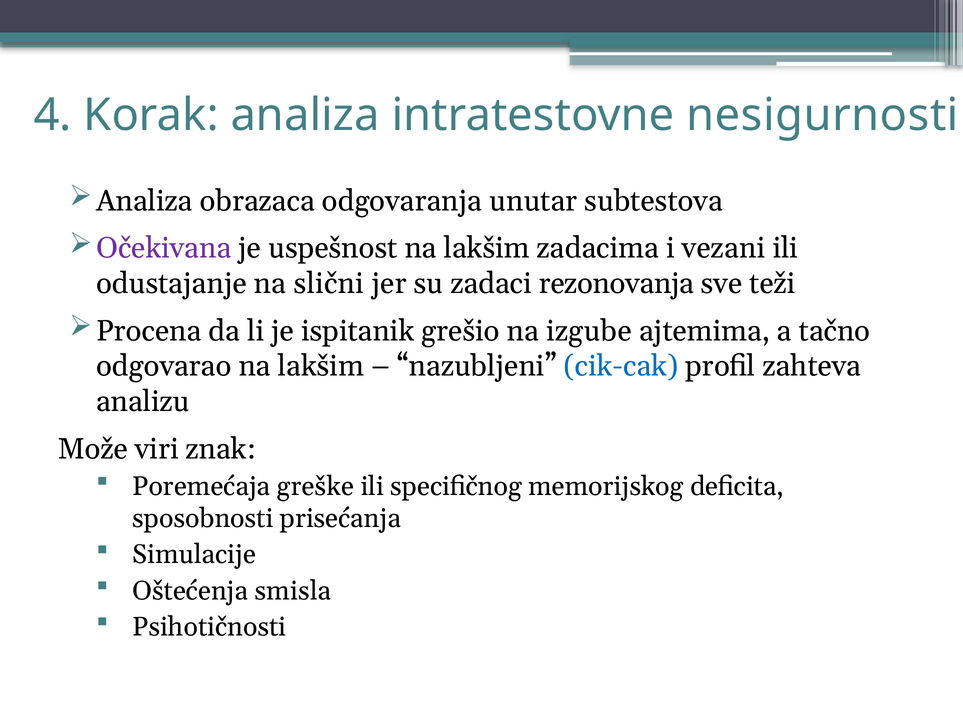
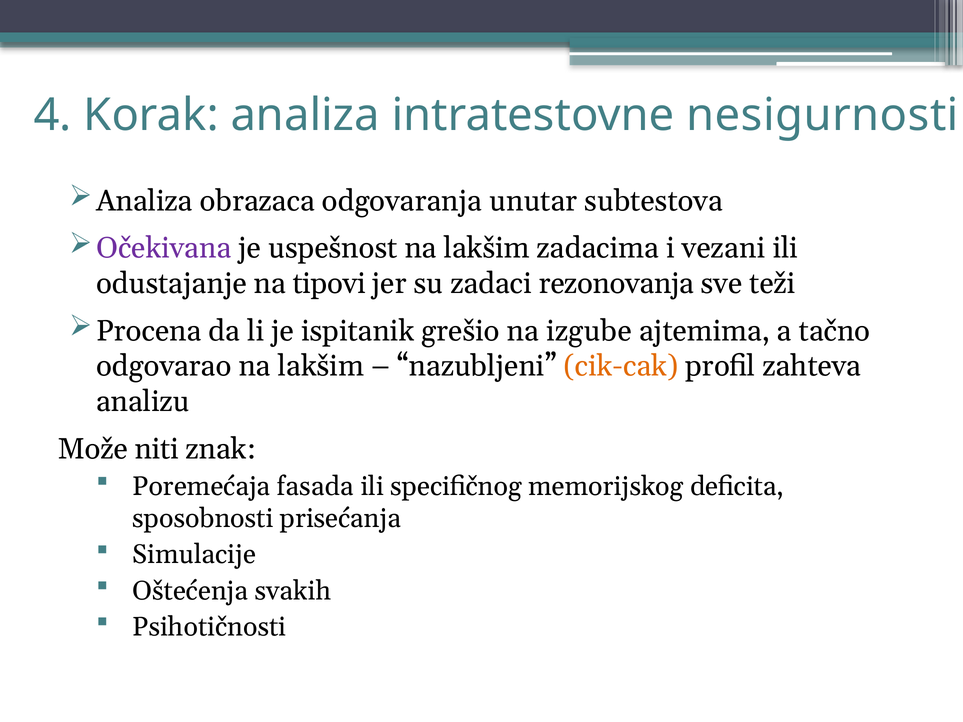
slični: slični -> tipovi (329, 284)
cik-cak colour: blue -> orange (621, 366)
viri: viri -> niti (157, 449)
greške: greške -> fasada (315, 487)
smisla: smisla -> svakih (293, 591)
